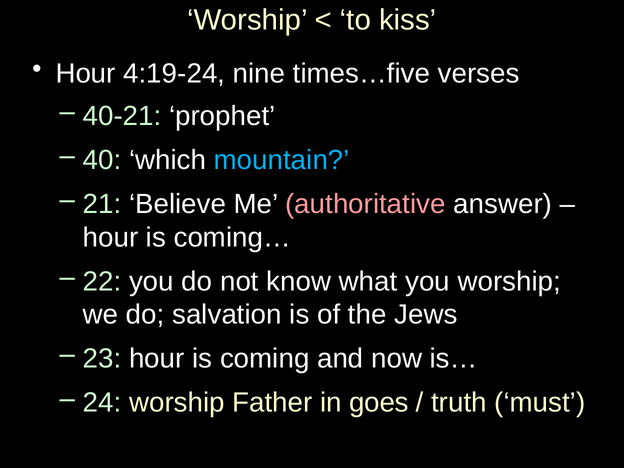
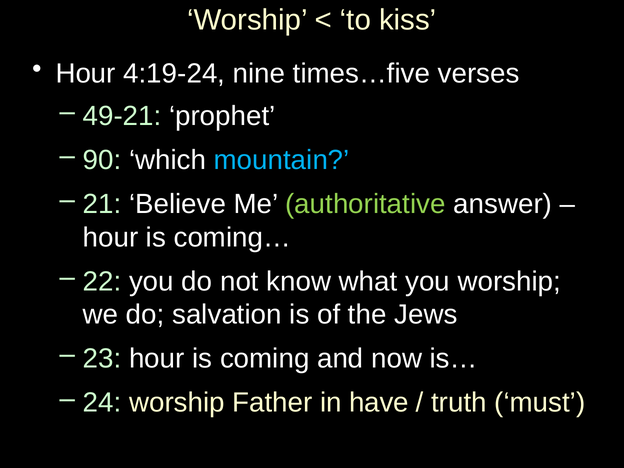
40-21: 40-21 -> 49-21 (122, 116)
40: 40 -> 90 (102, 160)
authoritative colour: pink -> light green (365, 204)
goes: goes -> have (379, 403)
